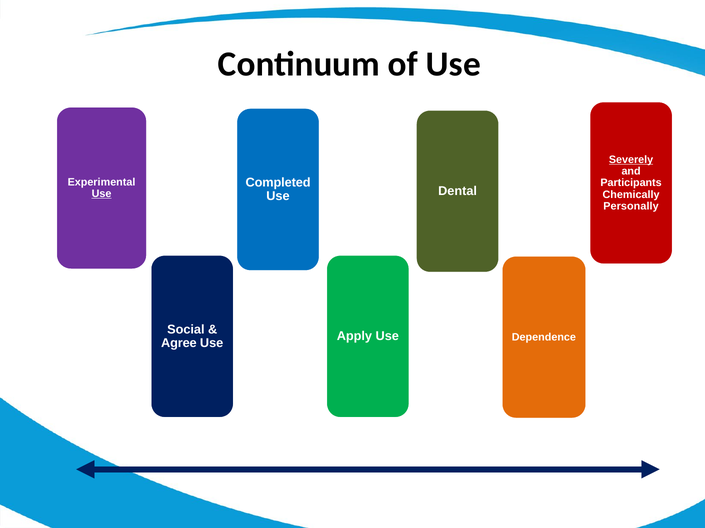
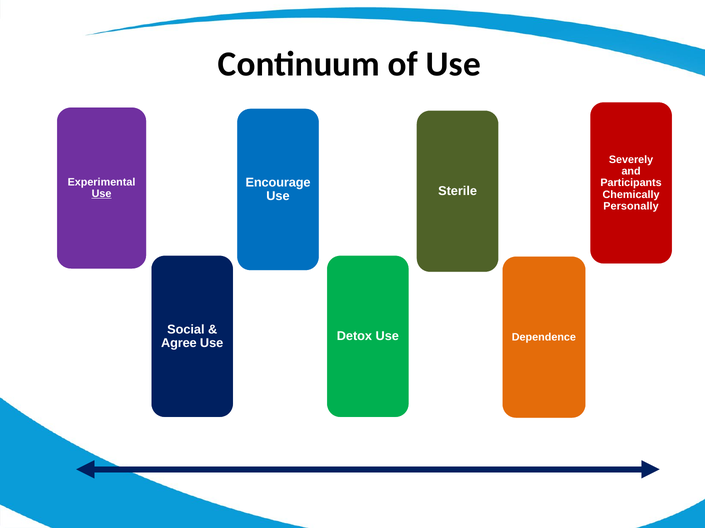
Severely underline: present -> none (631, 160)
Completed: Completed -> Encourage (278, 183)
Dental: Dental -> Sterile (458, 191)
Apply: Apply -> Detox (354, 337)
